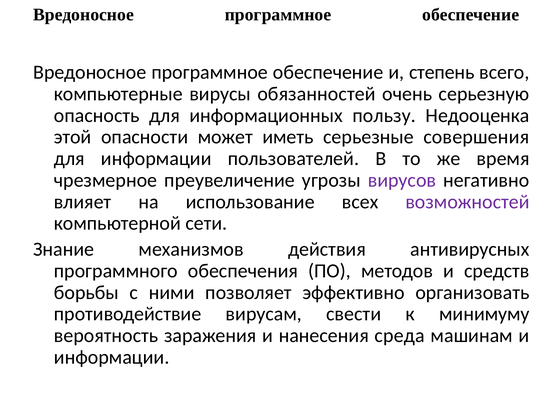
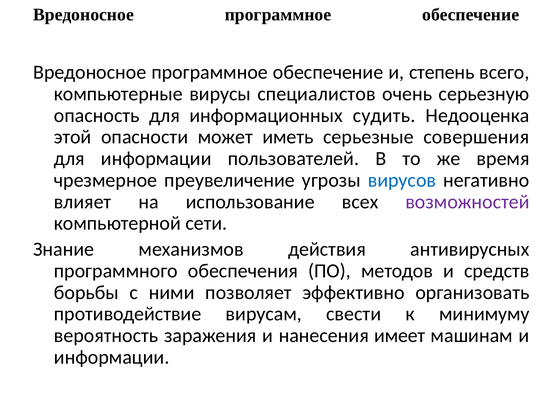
обязанностей: обязанностей -> специалистов (316, 94)
пользу: пользу -> судить (384, 115)
вирусов colour: purple -> blue (402, 180)
среда: среда -> имеет (400, 335)
